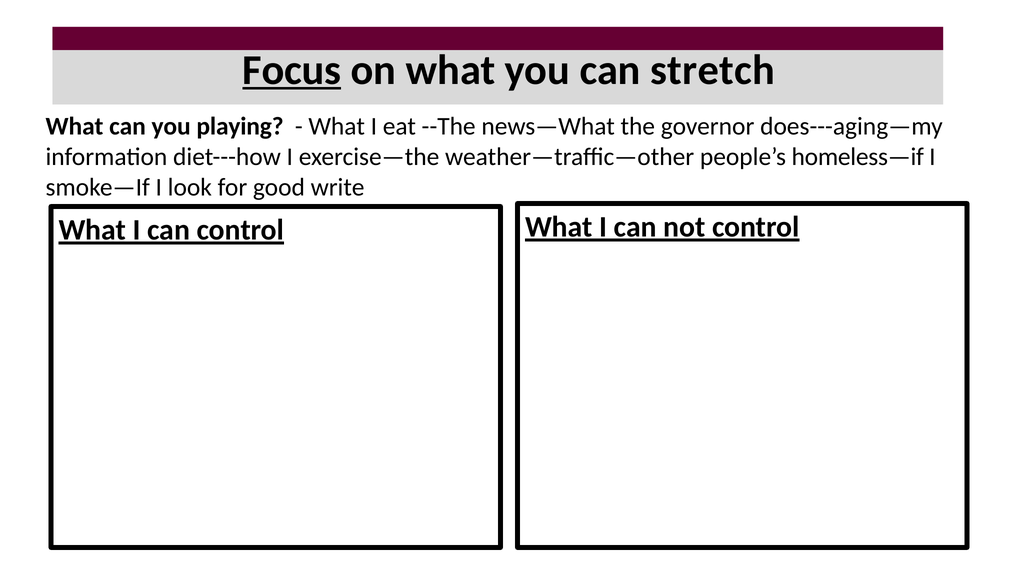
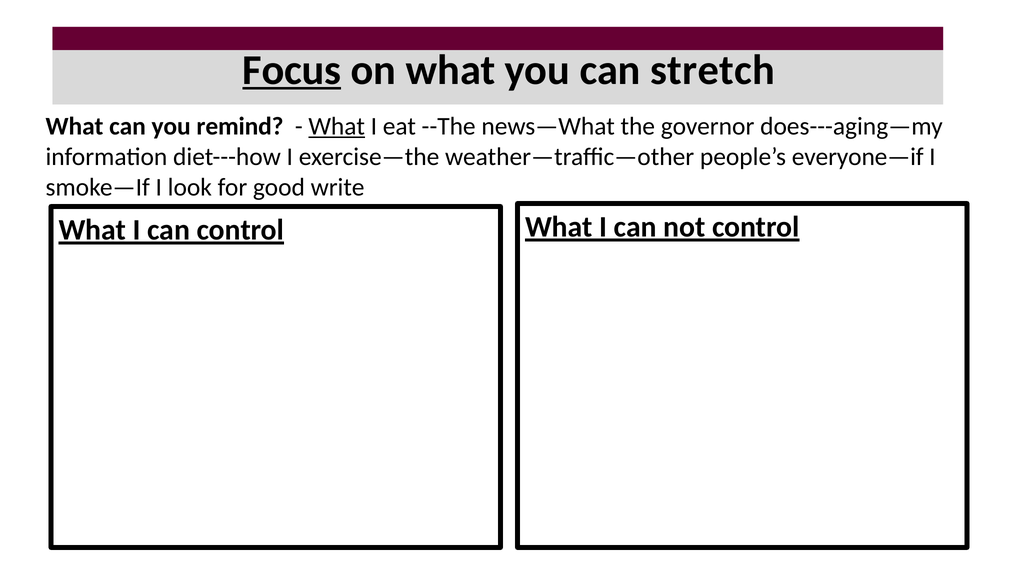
playing: playing -> remind (240, 126)
What underline: none -> present (337, 126)
homeless—if: homeless—if -> everyone—if (858, 157)
